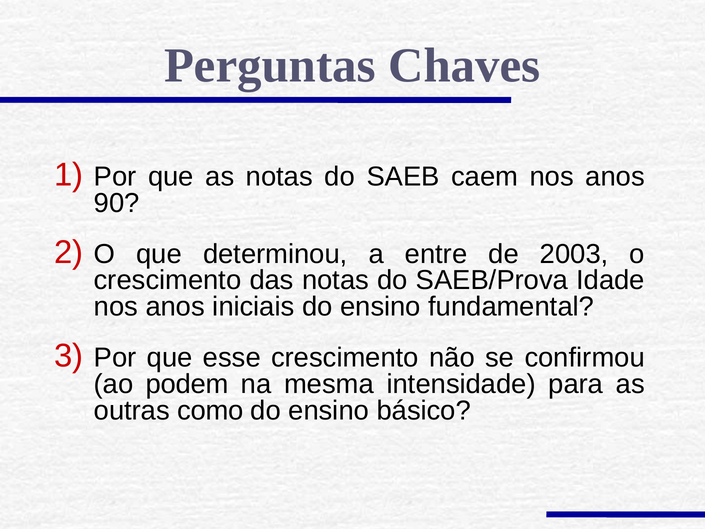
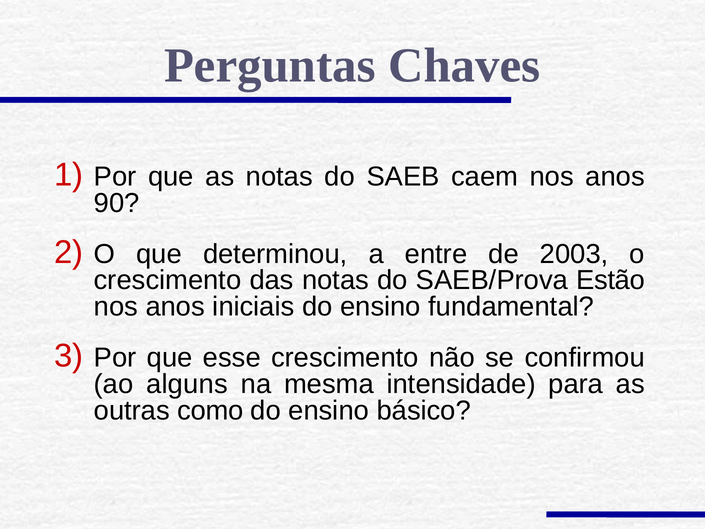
Idade: Idade -> Estão (611, 280)
podem: podem -> alguns (187, 384)
